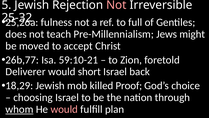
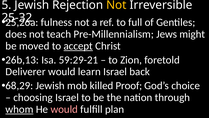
Not colour: pink -> yellow (116, 5)
accept underline: none -> present (78, 46)
26b,77: 26b,77 -> 26b,13 (22, 60)
59:10-21: 59:10-21 -> 59:29-21 (78, 60)
short: short -> learn (89, 71)
18,29: 18,29 -> 68,29 (19, 85)
